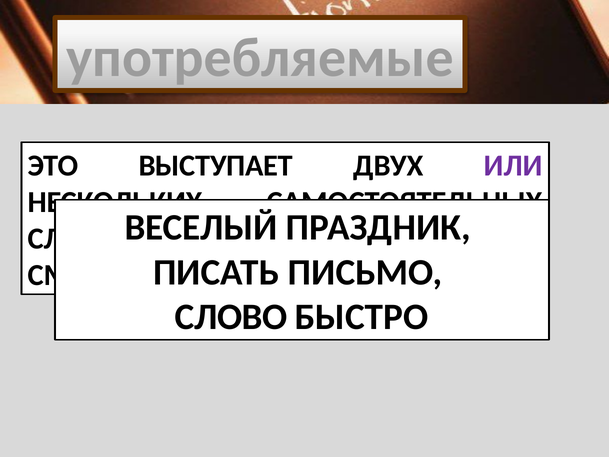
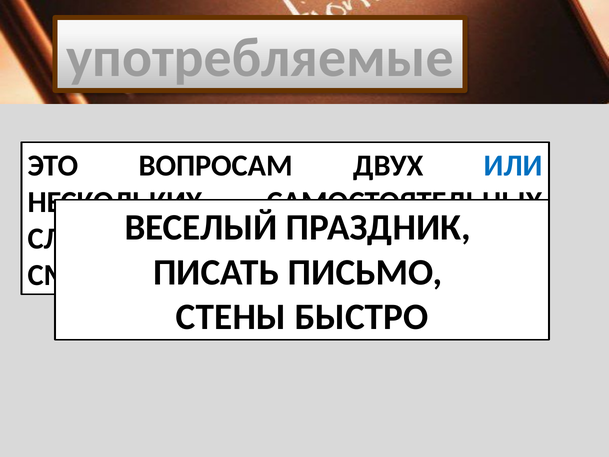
ВЫСТУПАЕТ: ВЫСТУПАЕТ -> ВОПРОСАМ (216, 165)
ИЛИ colour: purple -> blue (513, 165)
СЛОВО: СЛОВО -> СТЕНЫ (231, 317)
